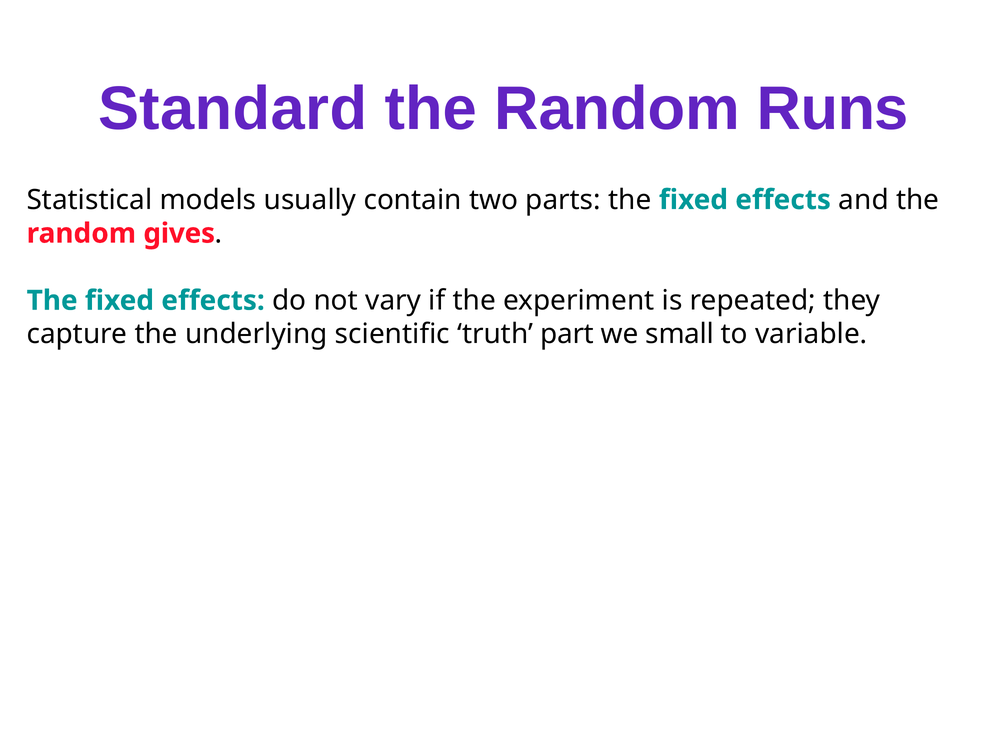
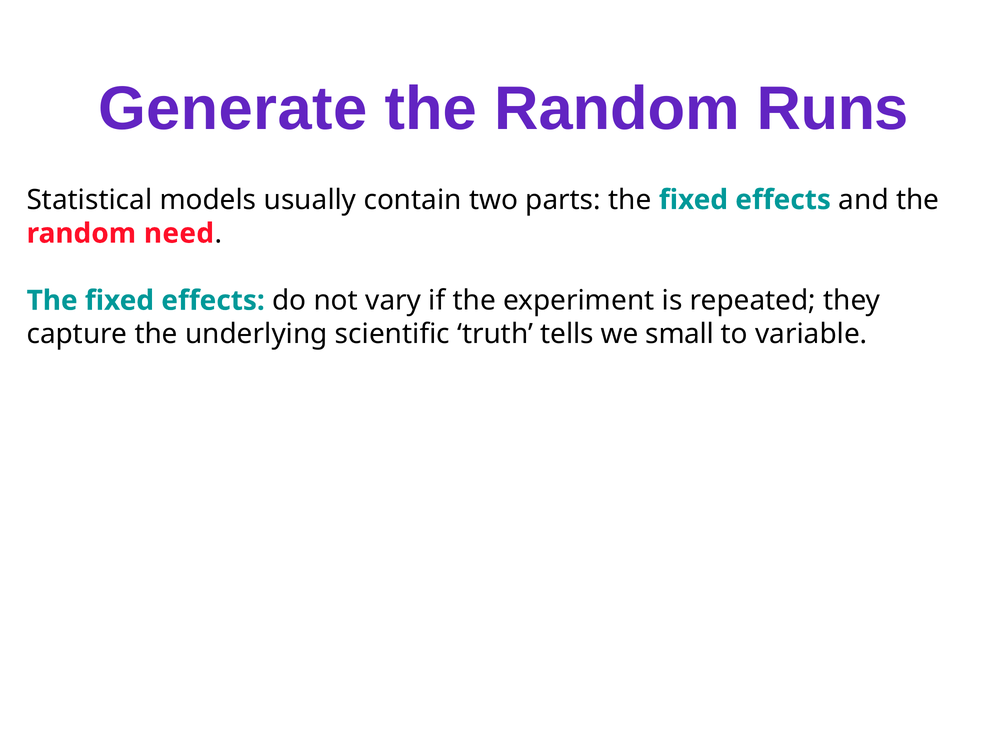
Standard: Standard -> Generate (233, 109)
gives: gives -> need (179, 234)
part: part -> tells (567, 334)
